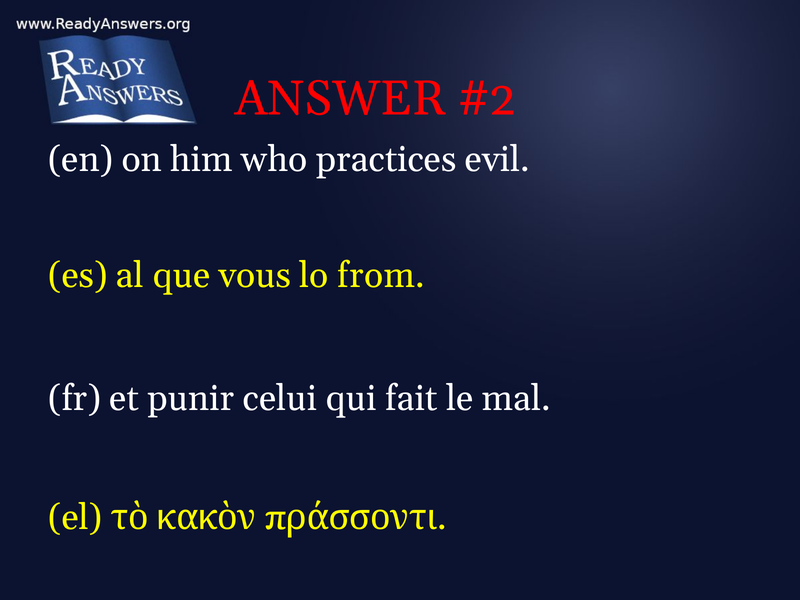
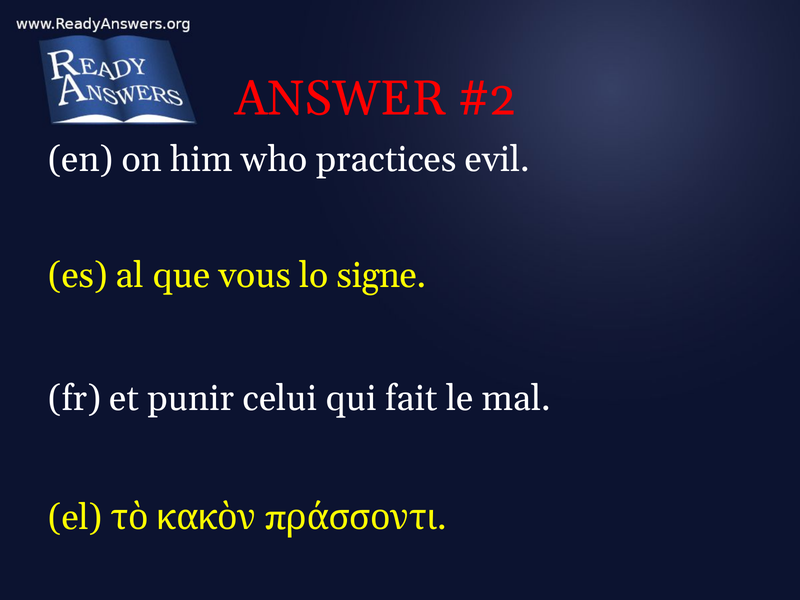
from: from -> signe (381, 275)
